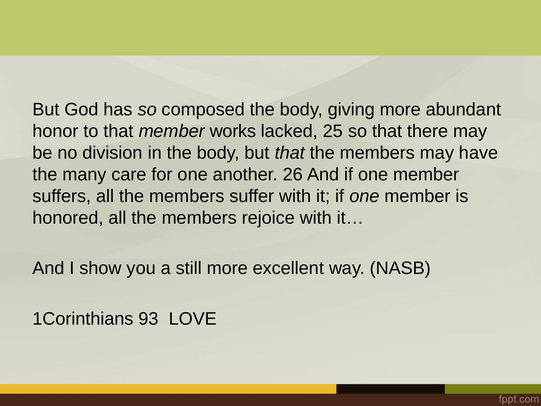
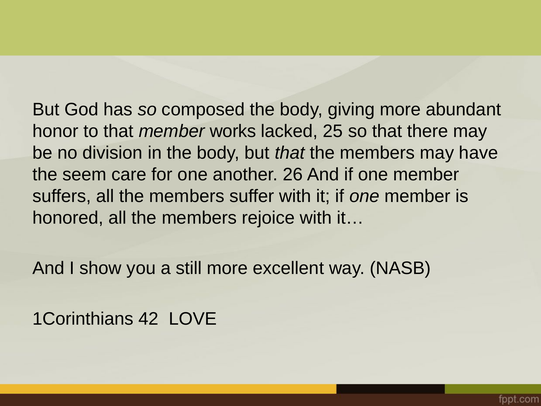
many: many -> seem (85, 174)
93: 93 -> 42 (149, 319)
